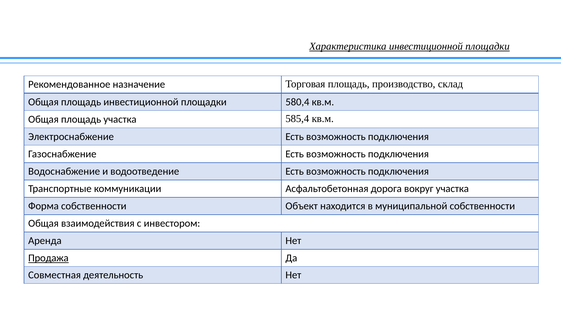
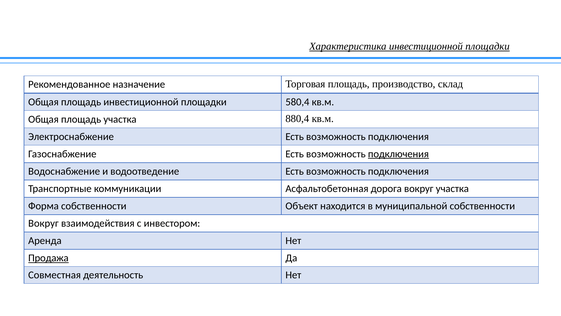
585,4: 585,4 -> 880,4 (297, 118)
подключения underline: none -> present (398, 154)
Общая: Общая -> Вокруг (43, 223)
